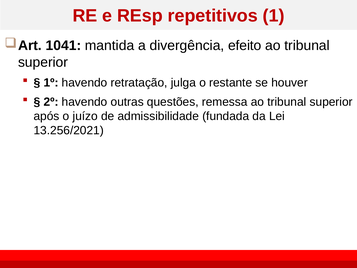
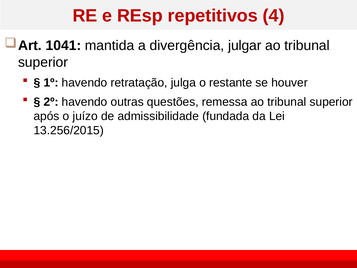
1: 1 -> 4 (274, 16)
efeito: efeito -> julgar (245, 46)
13.256/2021: 13.256/2021 -> 13.256/2015 (69, 130)
